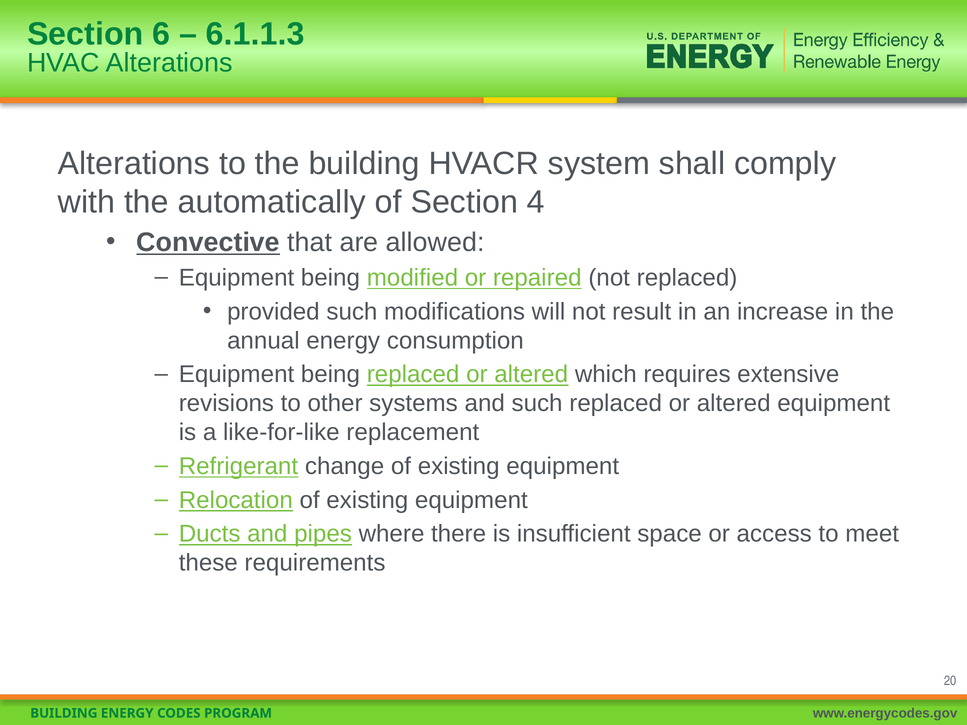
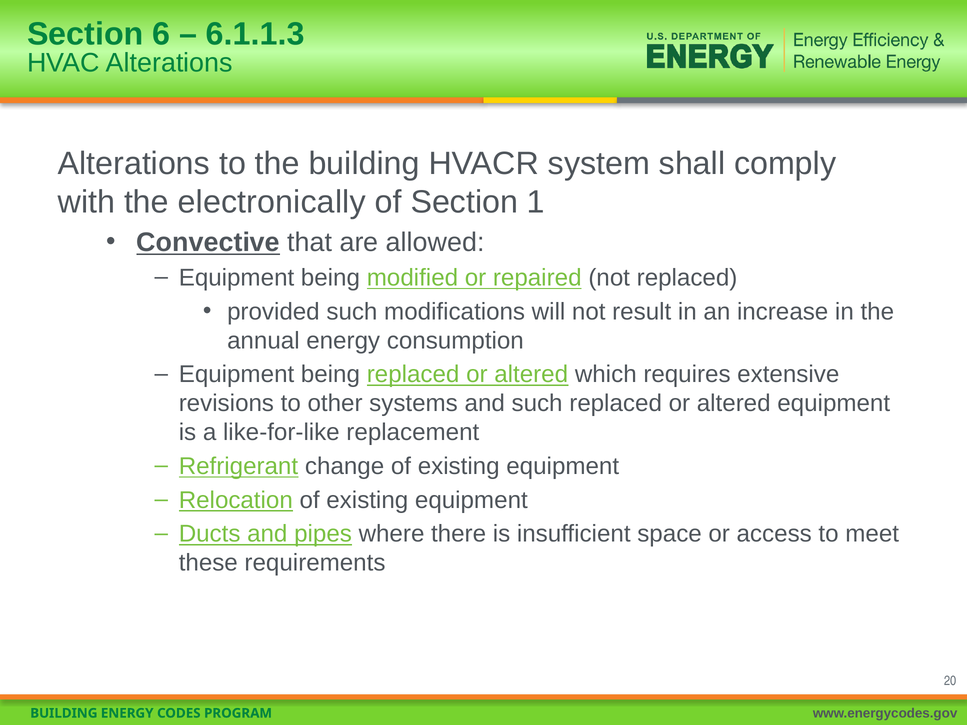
automatically: automatically -> electronically (272, 202)
4: 4 -> 1 (536, 202)
